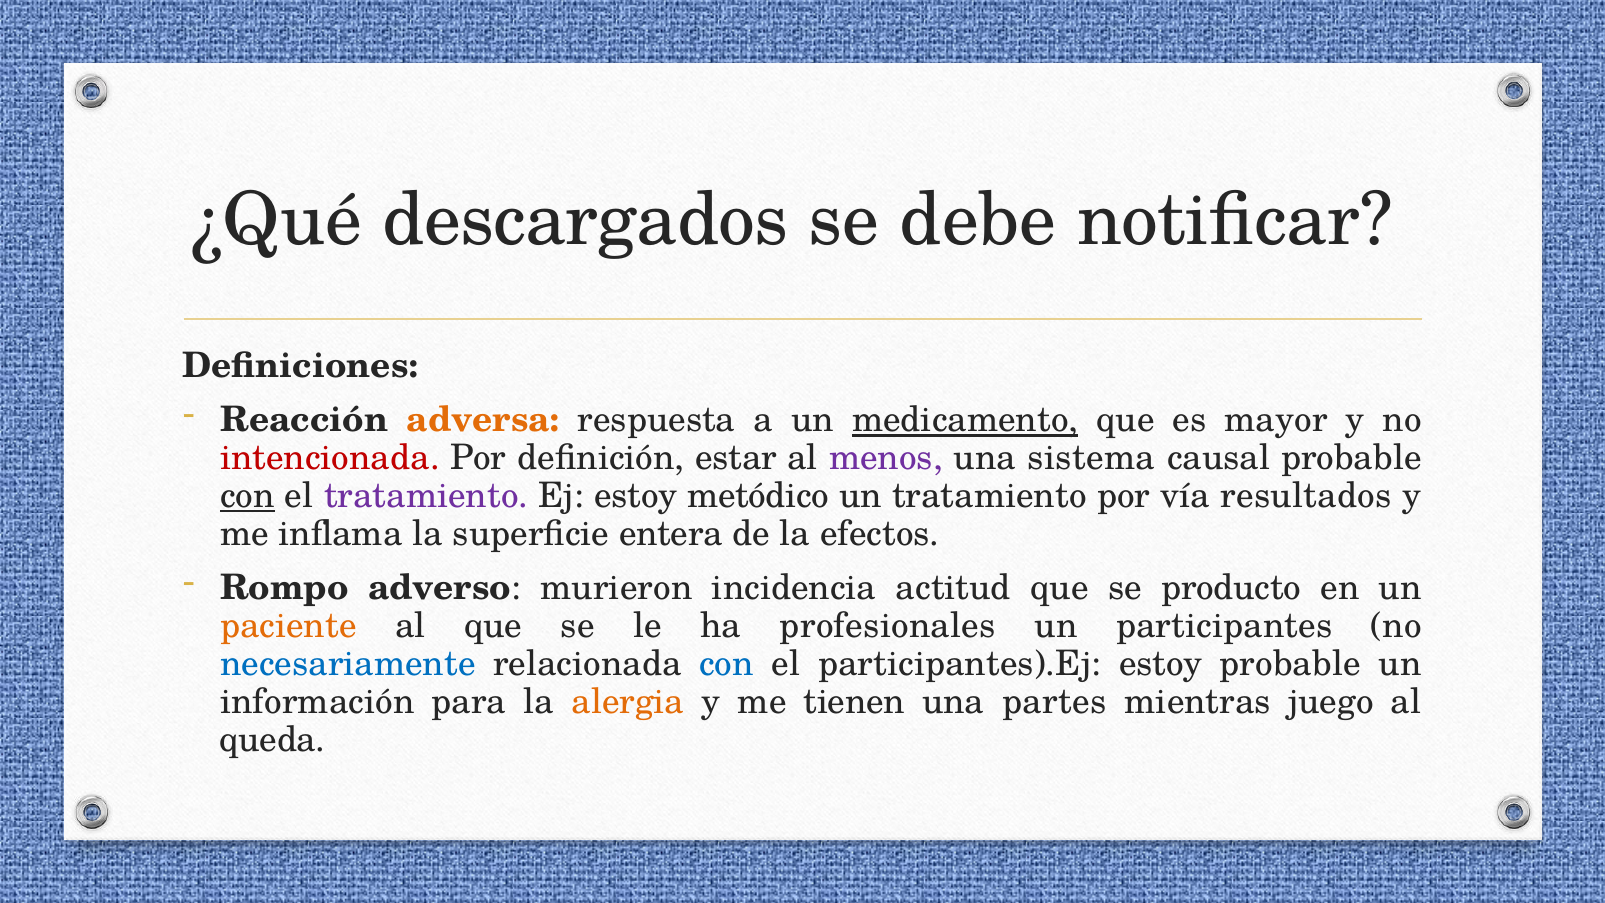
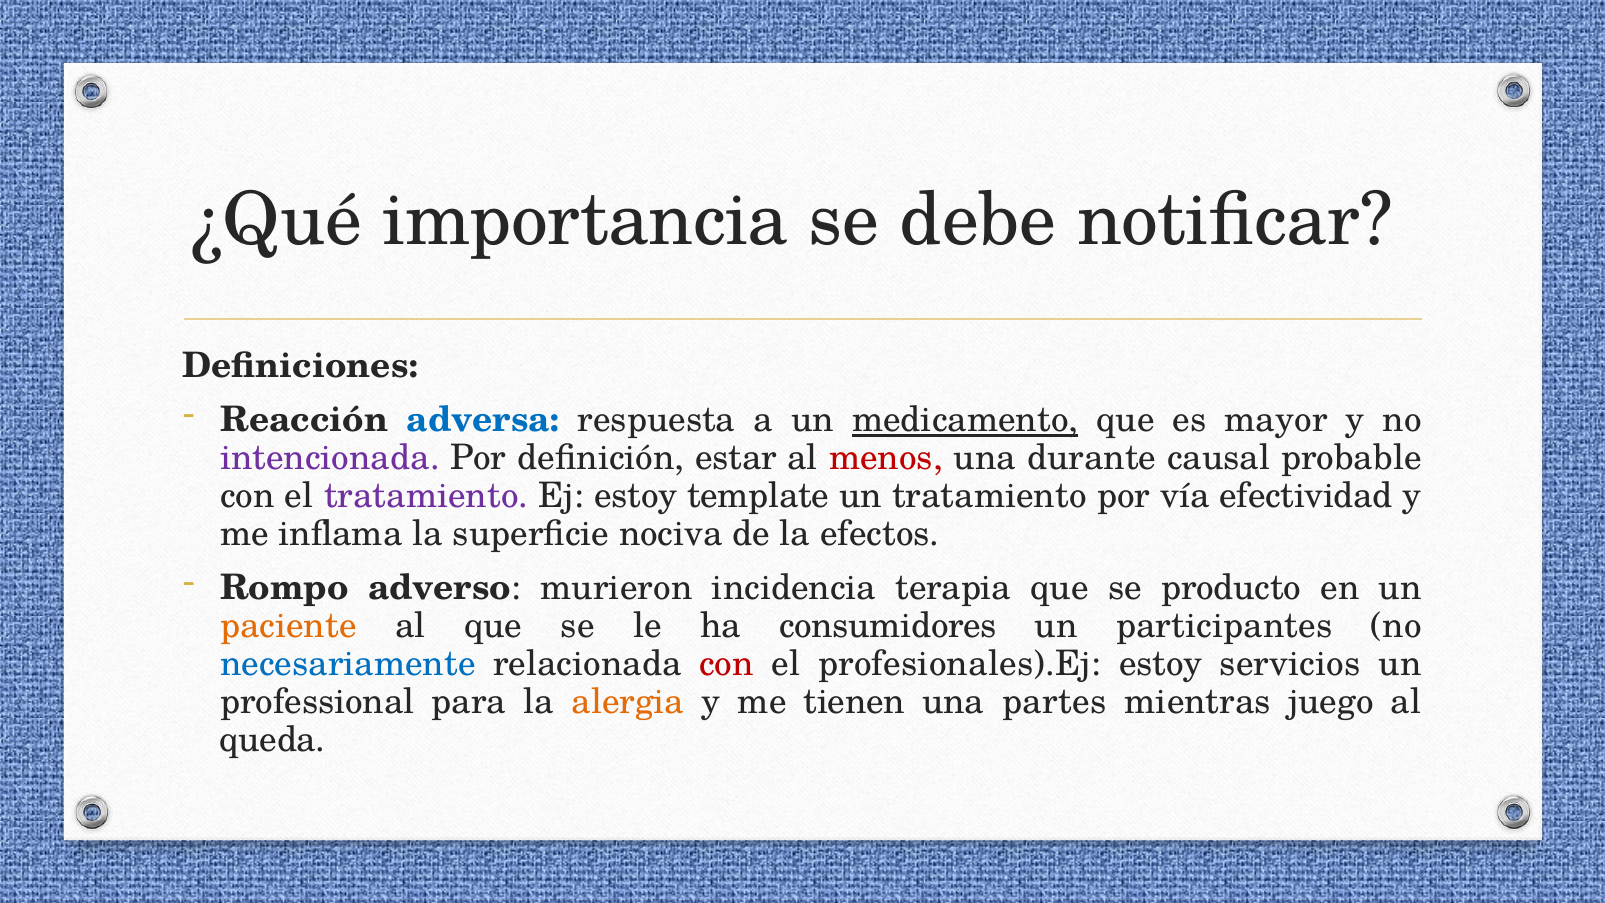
descargados: descargados -> importancia (586, 220)
adversa colour: orange -> blue (483, 420)
intencionada colour: red -> purple (330, 458)
menos colour: purple -> red (886, 458)
sistema: sistema -> durante (1092, 458)
con underline: present -> none (247, 496)
metódico: metódico -> template (758, 496)
resultados: resultados -> efectividad (1306, 496)
entera: entera -> nociva (671, 534)
actitud: actitud -> terapia (954, 588)
profesionales: profesionales -> consumidores (888, 626)
con colour: blue -> red (727, 664)
participantes).Ej: participantes).Ej -> profesionales).Ej (960, 664)
estoy probable: probable -> servicios (1290, 664)
información: información -> professional (317, 702)
